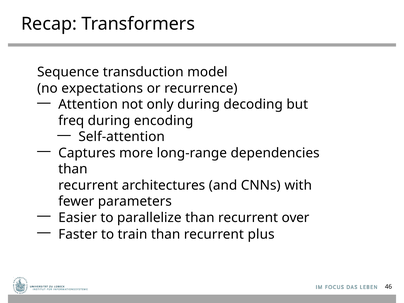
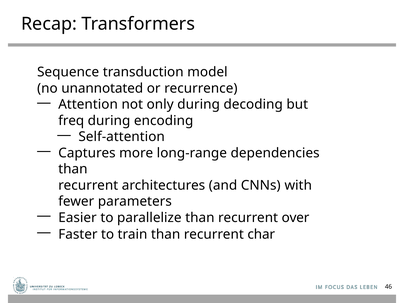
expectations: expectations -> unannotated (102, 88)
plus: plus -> char (261, 234)
